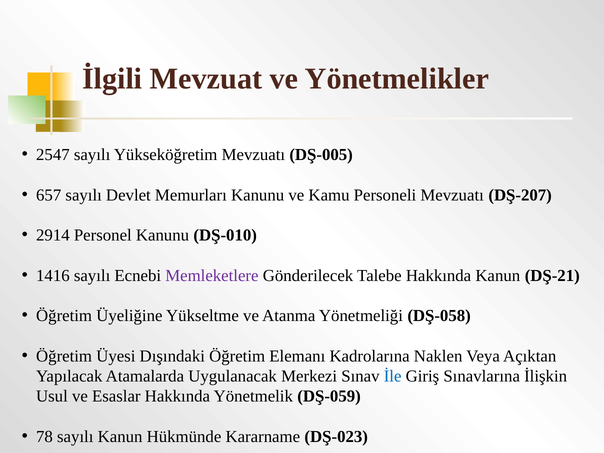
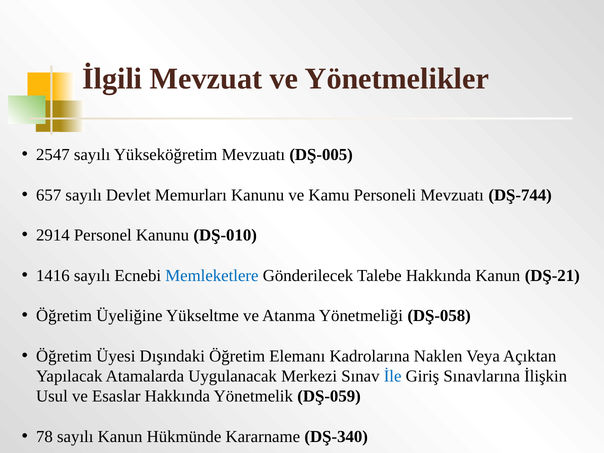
DŞ-207: DŞ-207 -> DŞ-744 (520, 195)
Memleketlere colour: purple -> blue (212, 276)
DŞ-023: DŞ-023 -> DŞ-340 (336, 437)
